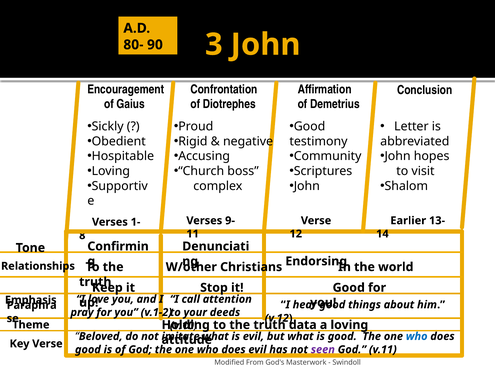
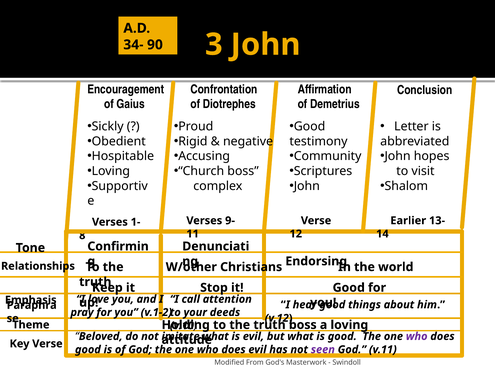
80-: 80- -> 34- (133, 45)
truth data: data -> boss (303, 324)
who colour: blue -> purple (417, 336)
